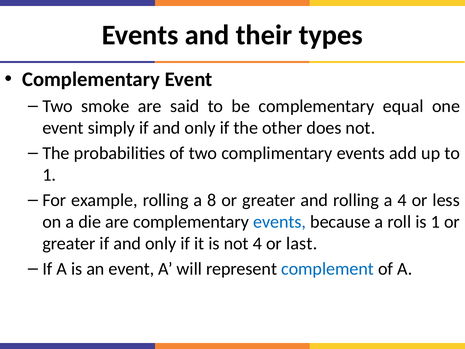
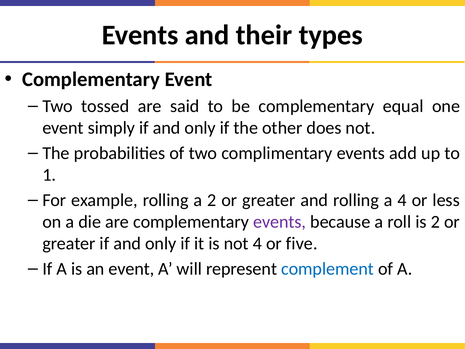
smoke: smoke -> tossed (105, 106)
a 8: 8 -> 2 (212, 200)
events colour: blue -> purple (280, 222)
is 1: 1 -> 2 (435, 222)
last: last -> five (302, 243)
